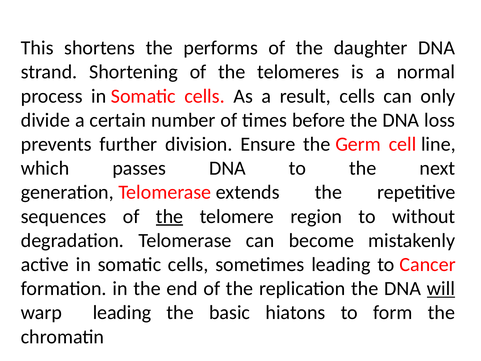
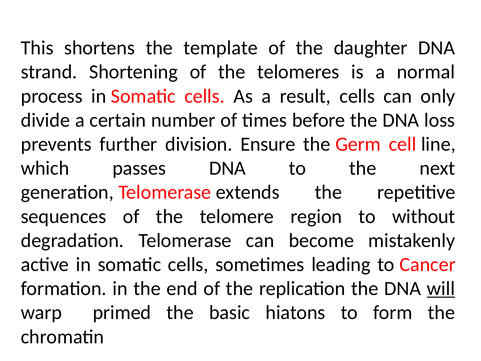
performs: performs -> template (221, 48)
the underline: present -> none (170, 216)
warp leading: leading -> primed (122, 312)
